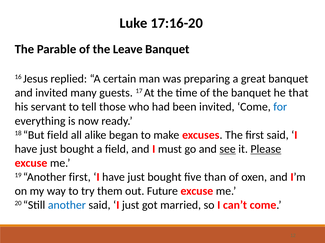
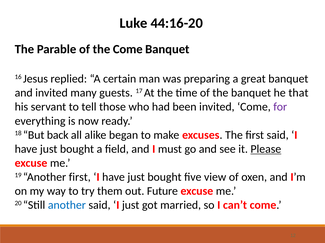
17:16-20: 17:16-20 -> 44:16-20 (177, 23)
the Leave: Leave -> Come (128, 49)
for colour: blue -> purple (280, 107)
But field: field -> back (58, 135)
see underline: present -> none (228, 149)
than: than -> view (215, 178)
